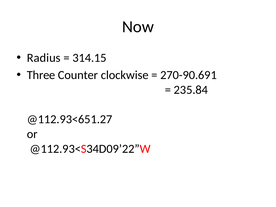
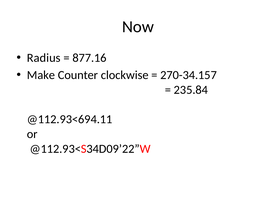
314.15: 314.15 -> 877.16 (90, 58)
Three: Three -> Make (41, 75)
270-90.691: 270-90.691 -> 270-34.157 (189, 75)
@112.93<651.27: @112.93<651.27 -> @112.93<694.11 (70, 119)
